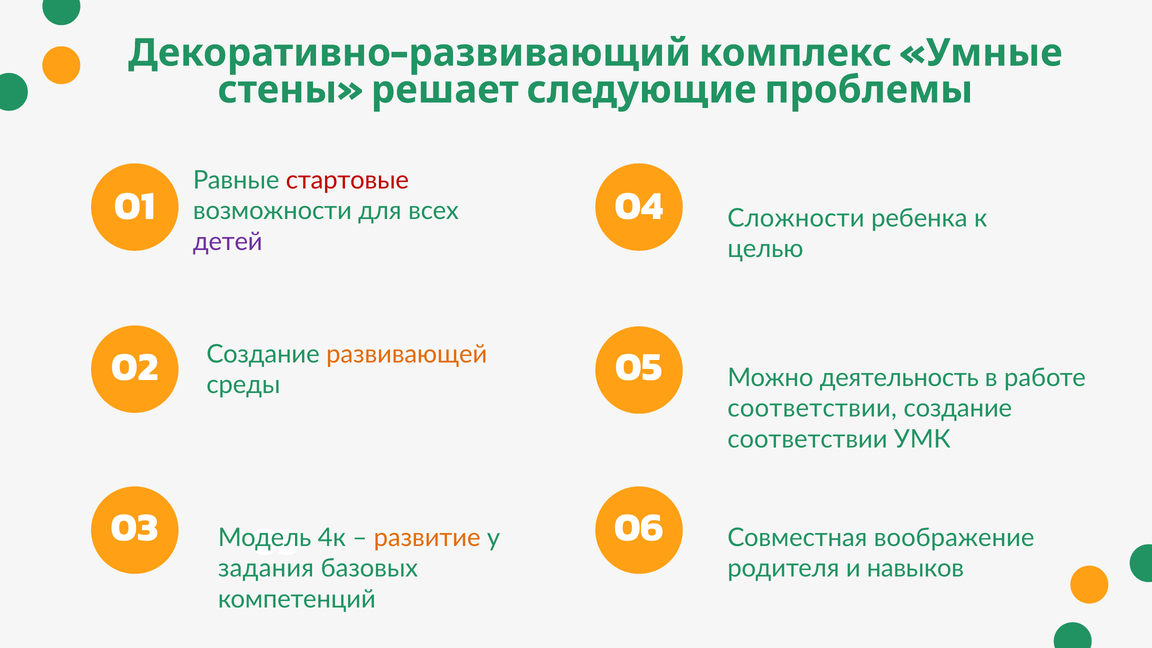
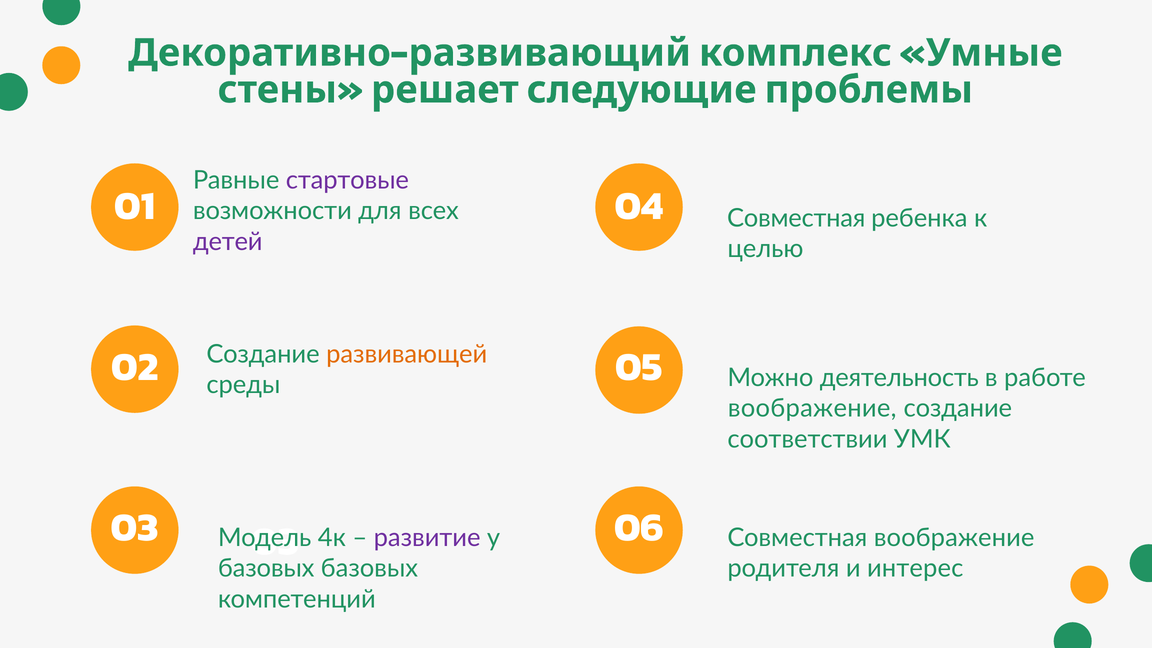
стартовые colour: red -> purple (347, 180)
Сложности: Сложности -> Совместная (796, 218)
соответствии: соответствии -> воображение (812, 409)
развитие colour: orange -> purple (427, 538)
задания: задания -> базовых (266, 569)
навыков: навыков -> интерес (915, 569)
